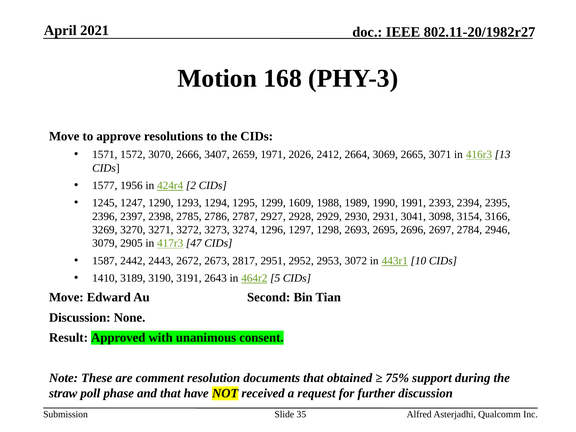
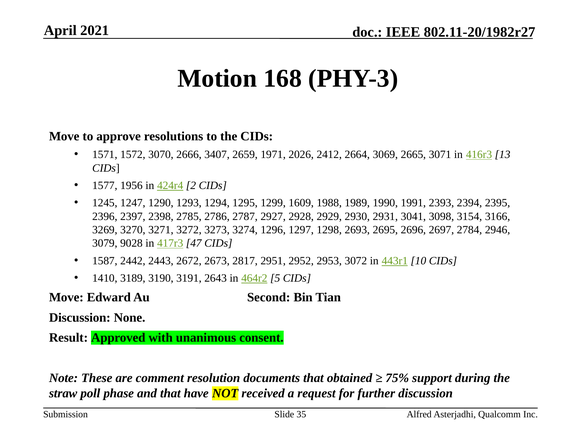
2905: 2905 -> 9028 (131, 243)
